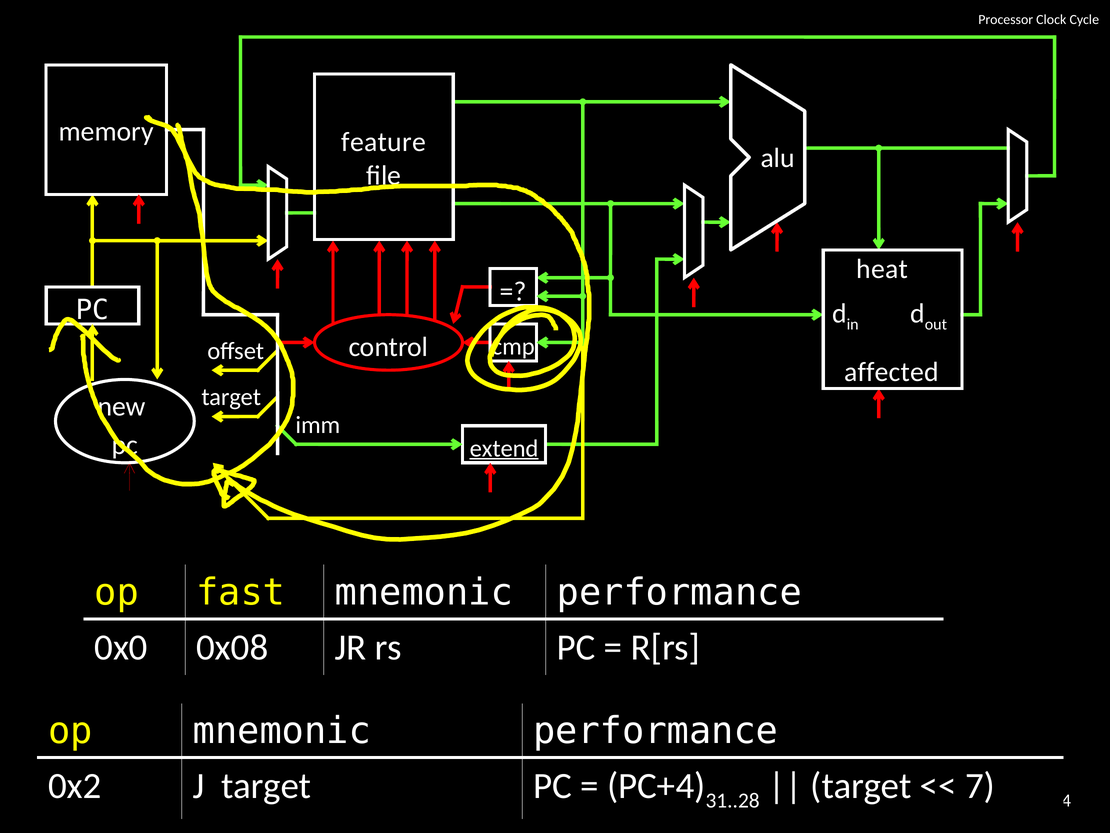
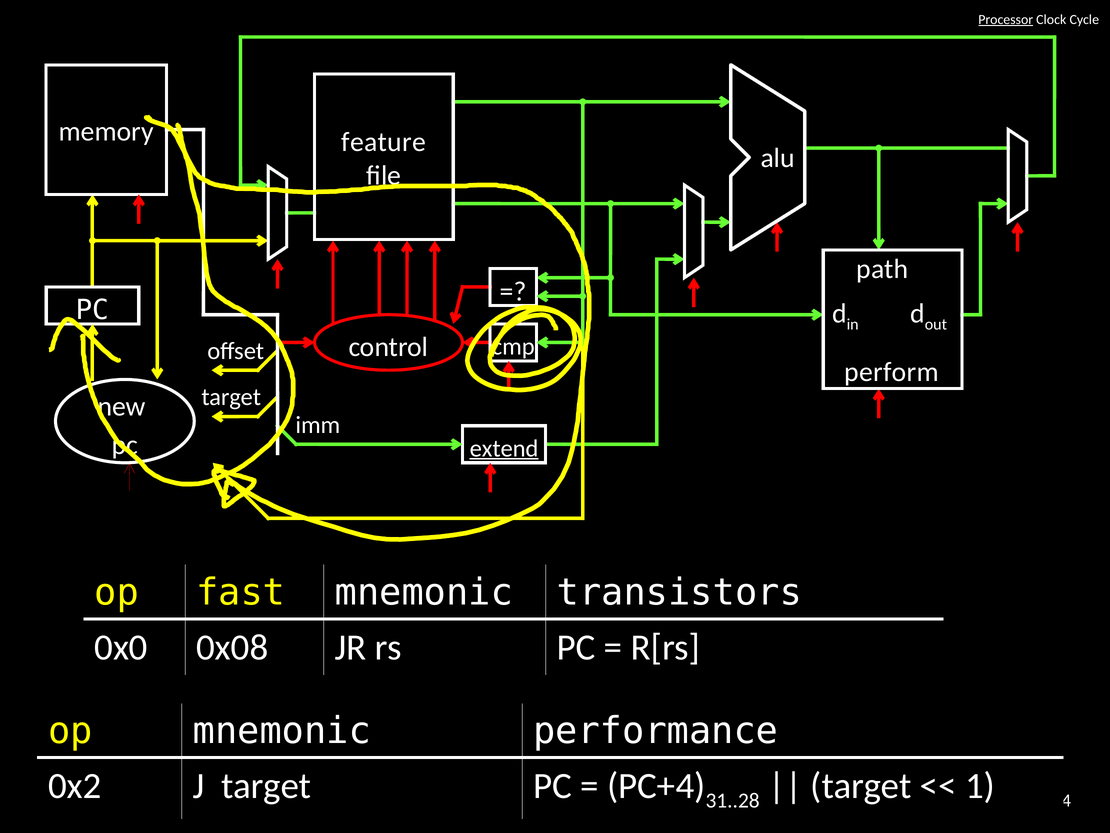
Processor underline: none -> present (1006, 19)
heat: heat -> path (882, 269)
affected: affected -> perform (892, 372)
performance: performance -> transistors (679, 592)
7: 7 -> 1 (980, 786)
